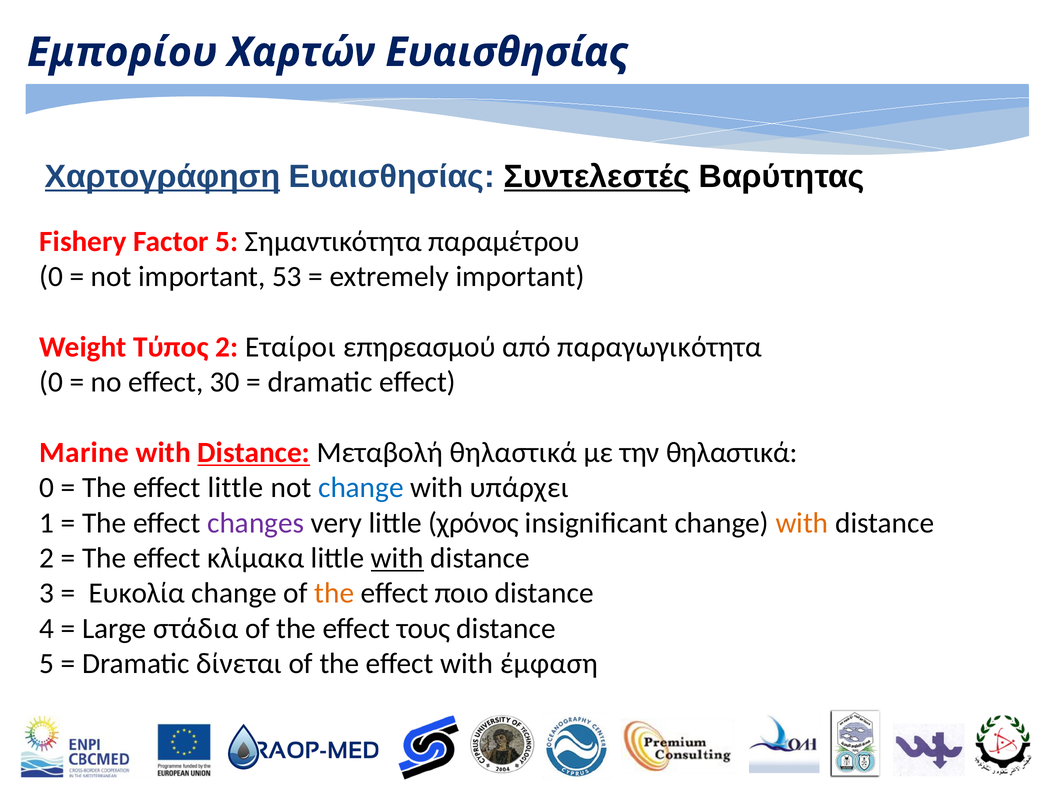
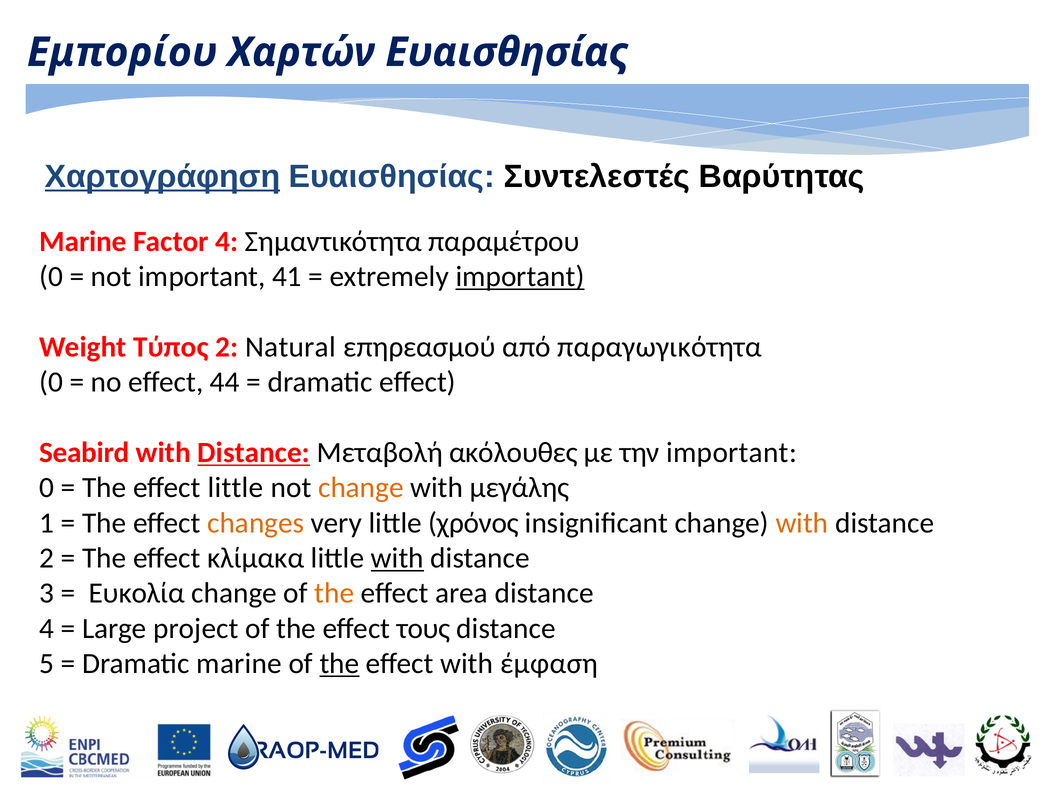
Συντελεστές underline: present -> none (597, 177)
Fishery: Fishery -> Marine (83, 242)
Factor 5: 5 -> 4 (227, 242)
53: 53 -> 41 (287, 277)
important underline: none -> present (520, 277)
Εταίροι: Εταίροι -> Natural (290, 347)
30: 30 -> 44 (225, 382)
Marine: Marine -> Seabird (84, 453)
Μεταβολή θηλαστικά: θηλαστικά -> ακόλουθες (514, 453)
την θηλαστικά: θηλαστικά -> important (732, 453)
change colour: blue -> orange (361, 488)
υπάρχει: υπάρχει -> μεγάλης (520, 488)
changes colour: purple -> orange (256, 523)
ποιο: ποιο -> area (462, 593)
στάδια: στάδια -> project (196, 629)
Dramatic δίνεται: δίνεται -> marine (239, 664)
the underline: none -> present (339, 664)
